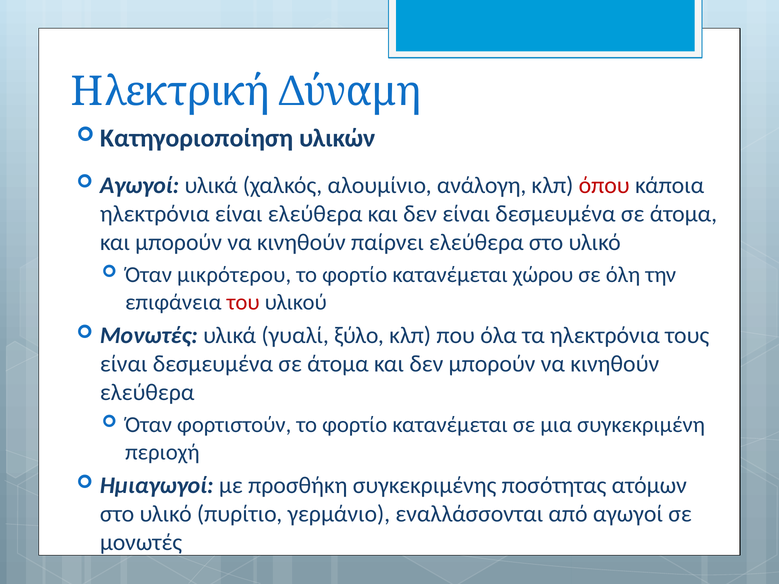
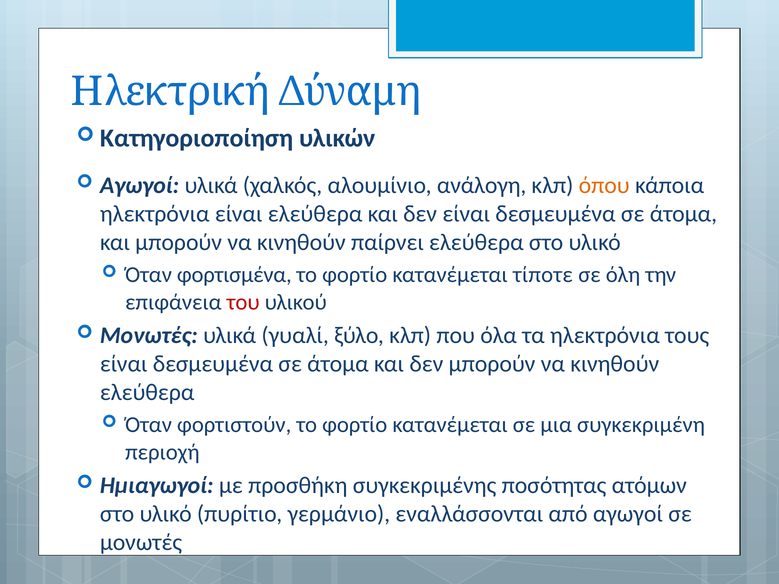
όπου colour: red -> orange (604, 185)
μικρότερου: μικρότερου -> φορτισμένα (234, 275)
χώρου: χώρου -> τίποτε (543, 275)
